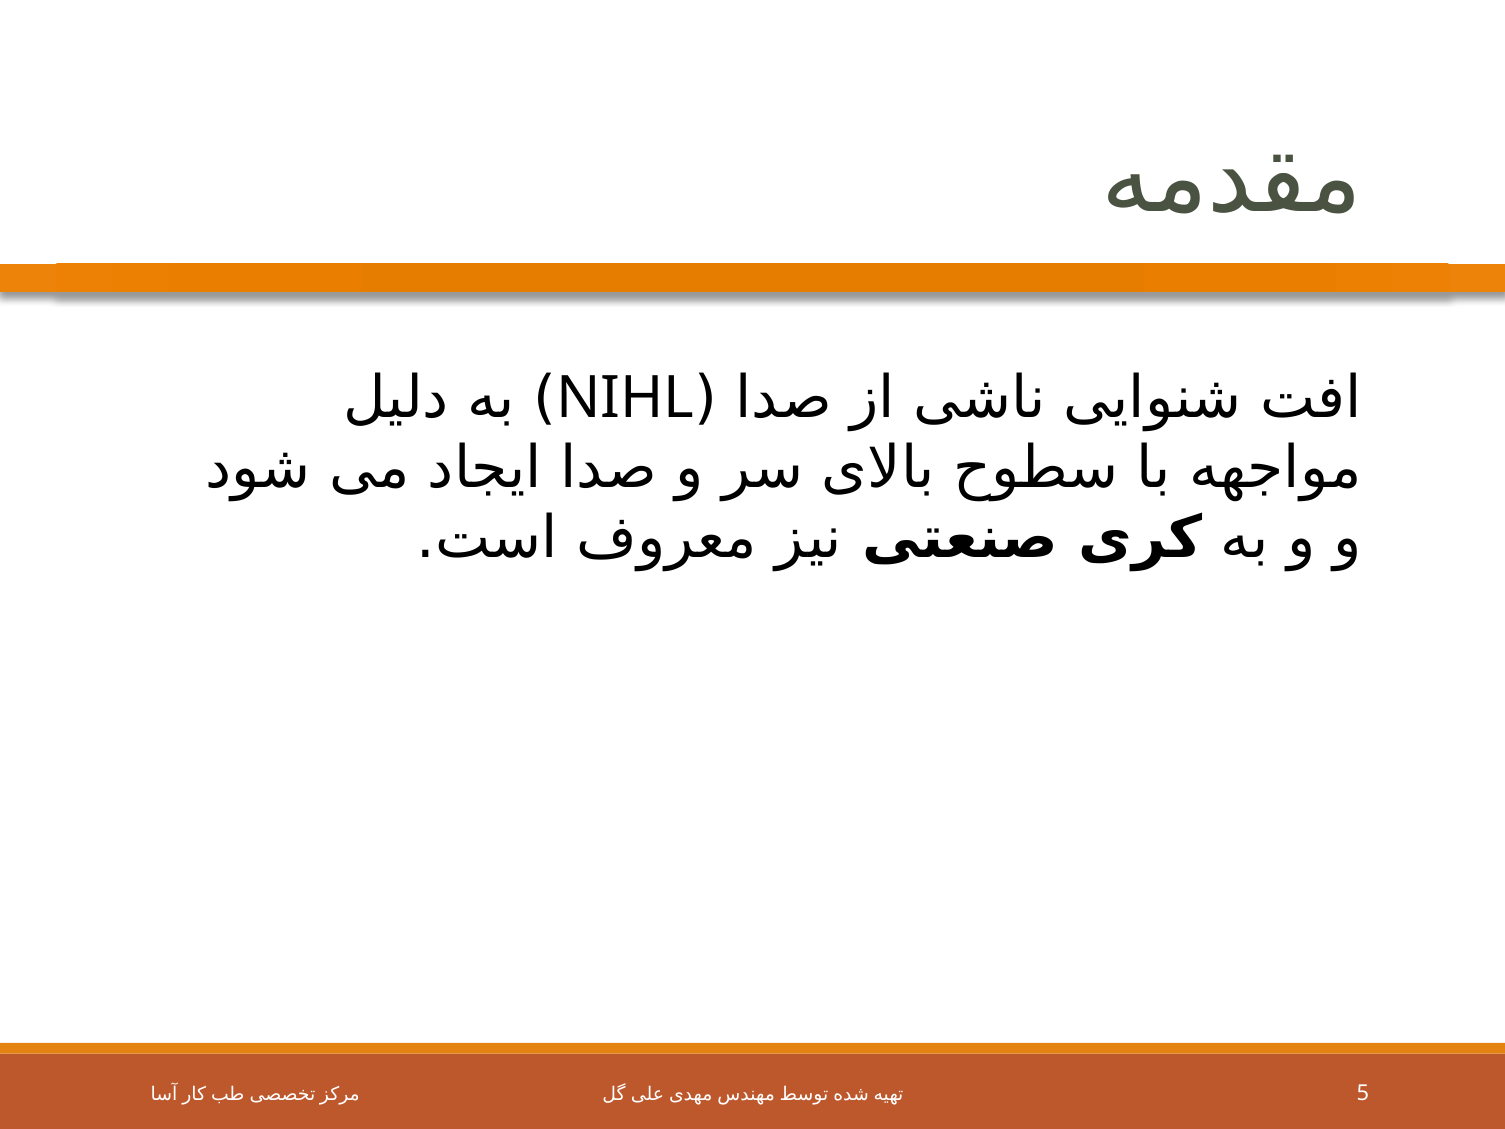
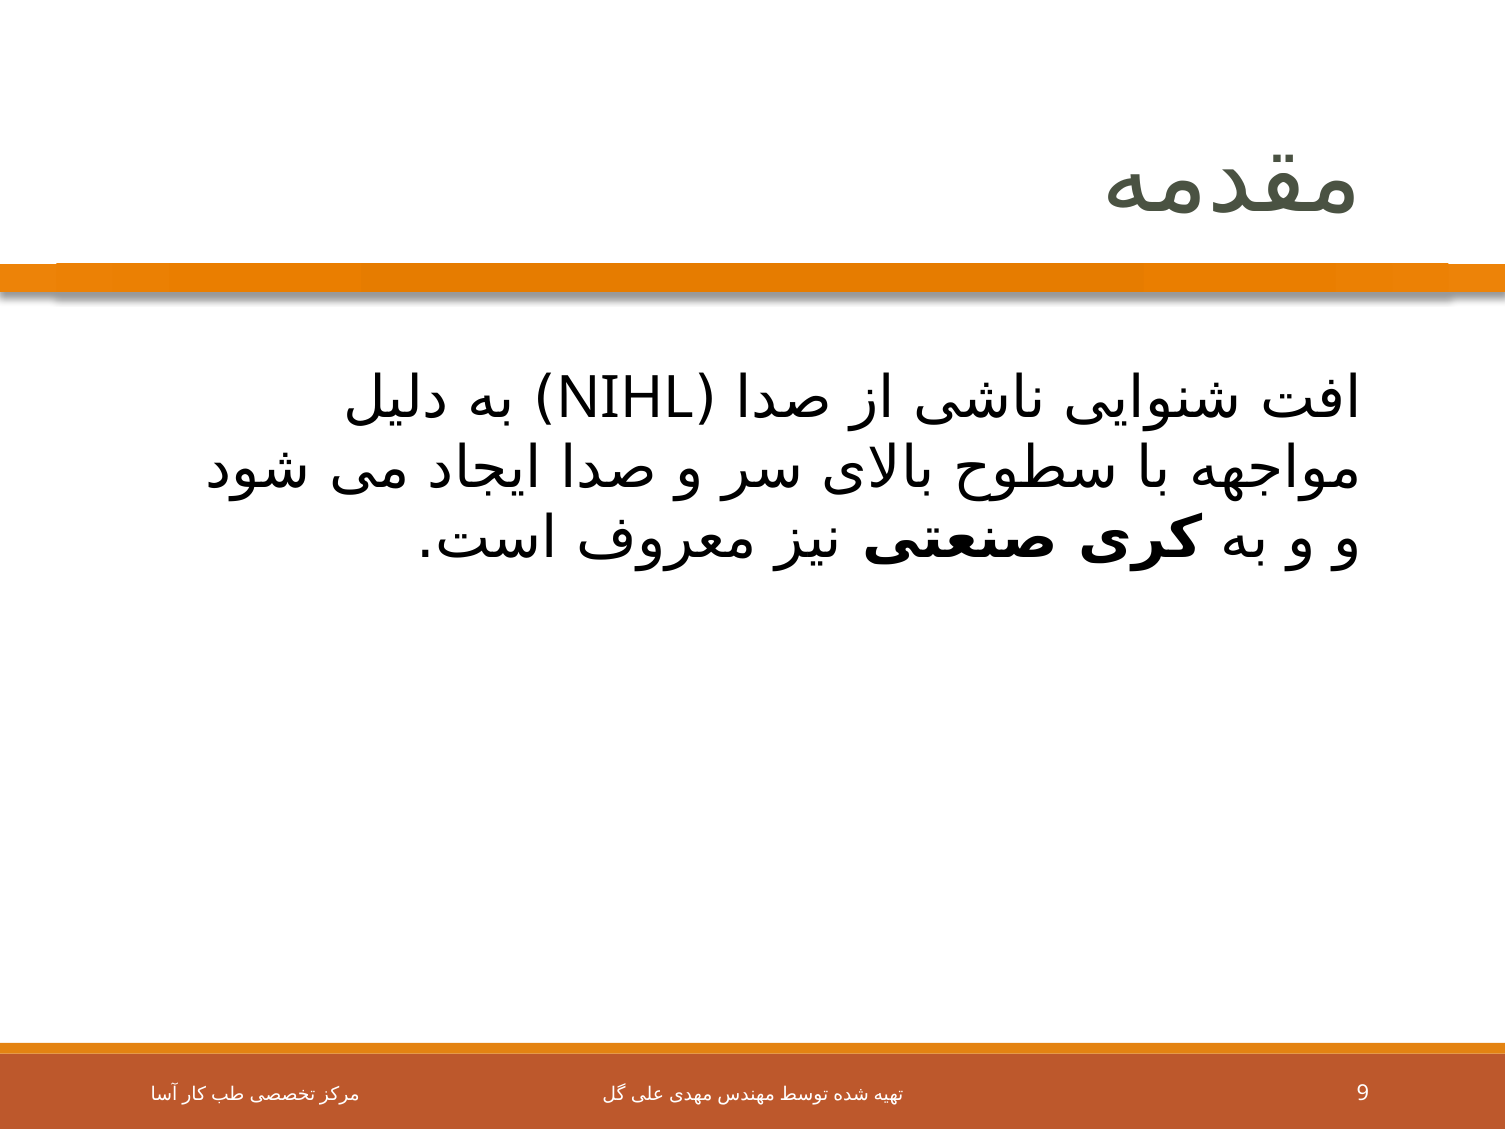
5: 5 -> 9 (1363, 1093)
